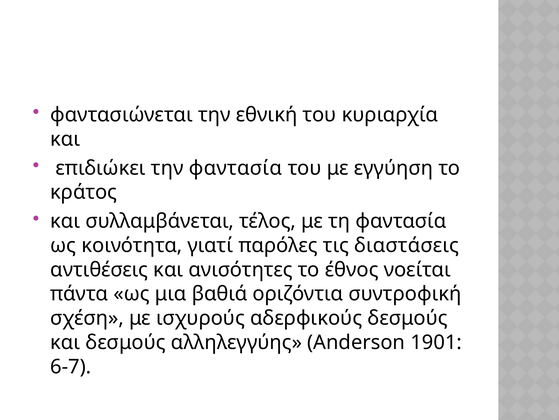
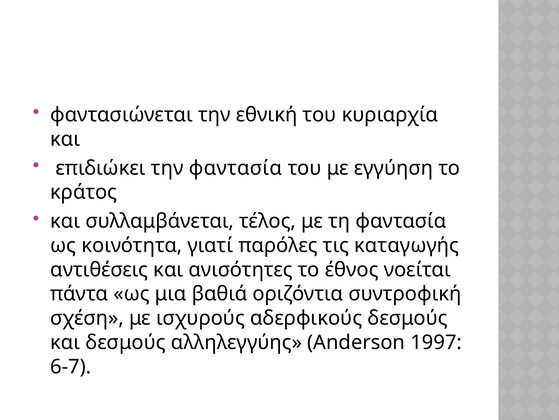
διαστάσεις: διαστάσεις -> καταγωγής (407, 245)
1901: 1901 -> 1997 (436, 342)
